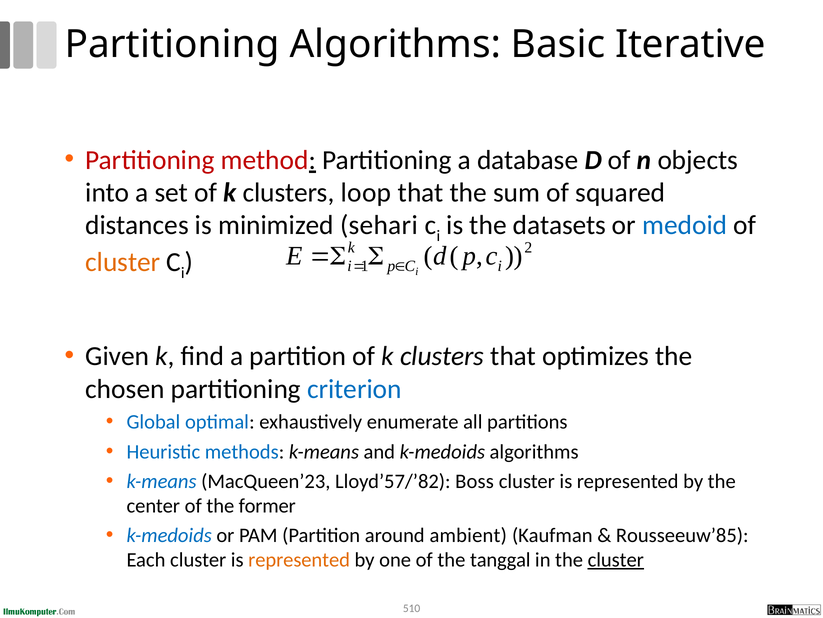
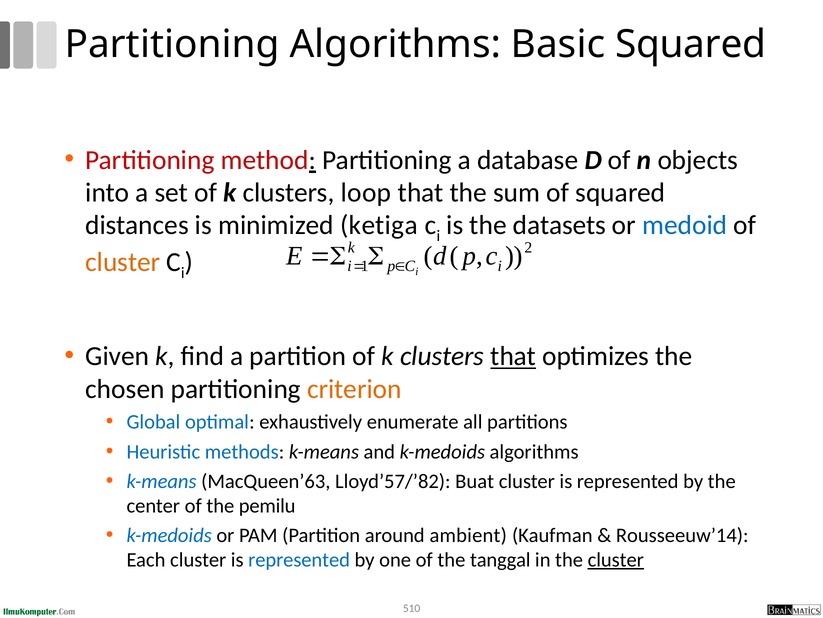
Basic Iterative: Iterative -> Squared (691, 44)
sehari: sehari -> ketiga (379, 225)
that underline: none -> present (513, 356)
criterion colour: blue -> orange (354, 388)
MacQueen’23: MacQueen’23 -> MacQueen’63 (266, 481)
Boss: Boss -> Buat (475, 481)
former: former -> pemilu (267, 505)
Rousseeuw’85: Rousseeuw’85 -> Rousseeuw’14 (682, 535)
represented colour: orange -> blue (299, 559)
